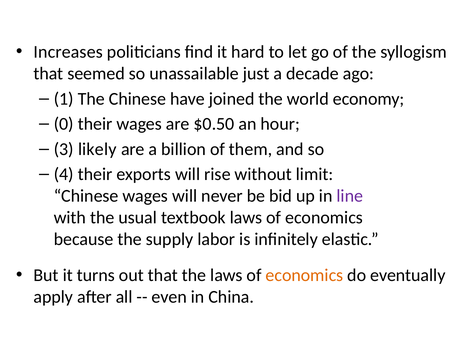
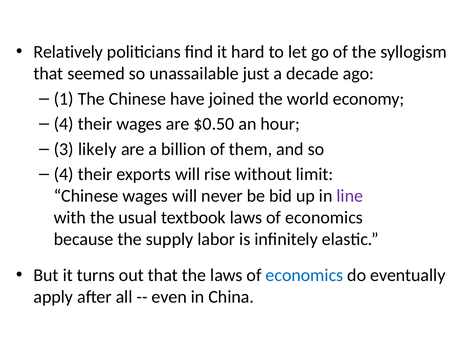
Increases: Increases -> Relatively (68, 52)
0: 0 -> 4 (64, 124)
economics colour: orange -> blue (304, 275)
